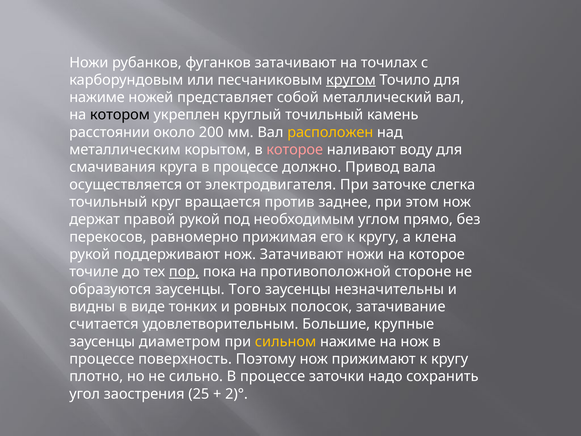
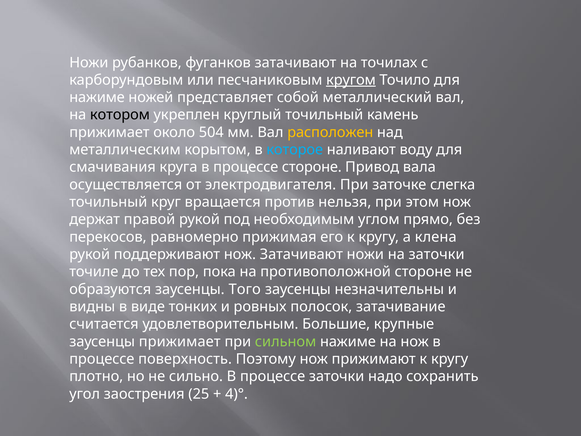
расстоянии: расстоянии -> прижимает (109, 132)
200: 200 -> 504 (211, 132)
которое colour: pink -> light blue (295, 150)
процессе должно: должно -> стороне (312, 167)
заднее: заднее -> нельзя (345, 202)
на которое: которое -> заточки (437, 254)
пор underline: present -> none (184, 272)
заусенцы диаметром: диаметром -> прижимает (180, 341)
сильном colour: yellow -> light green (286, 341)
2)°: 2)° -> 4)° (236, 394)
